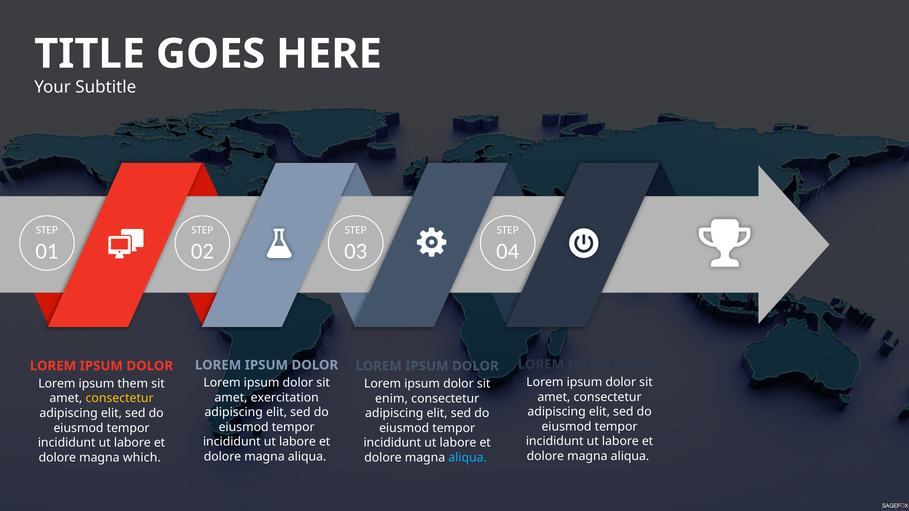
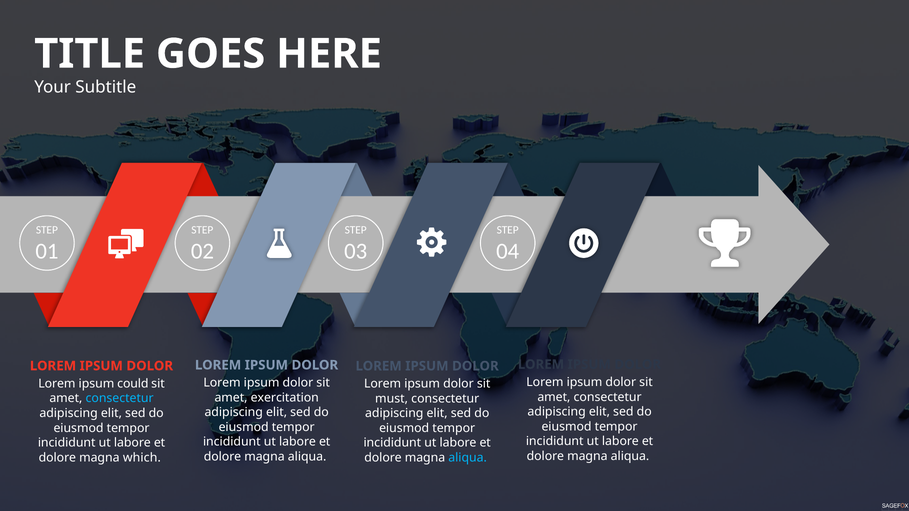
them: them -> could (133, 384)
consectetur colour: yellow -> light blue (120, 399)
enim: enim -> must (392, 399)
